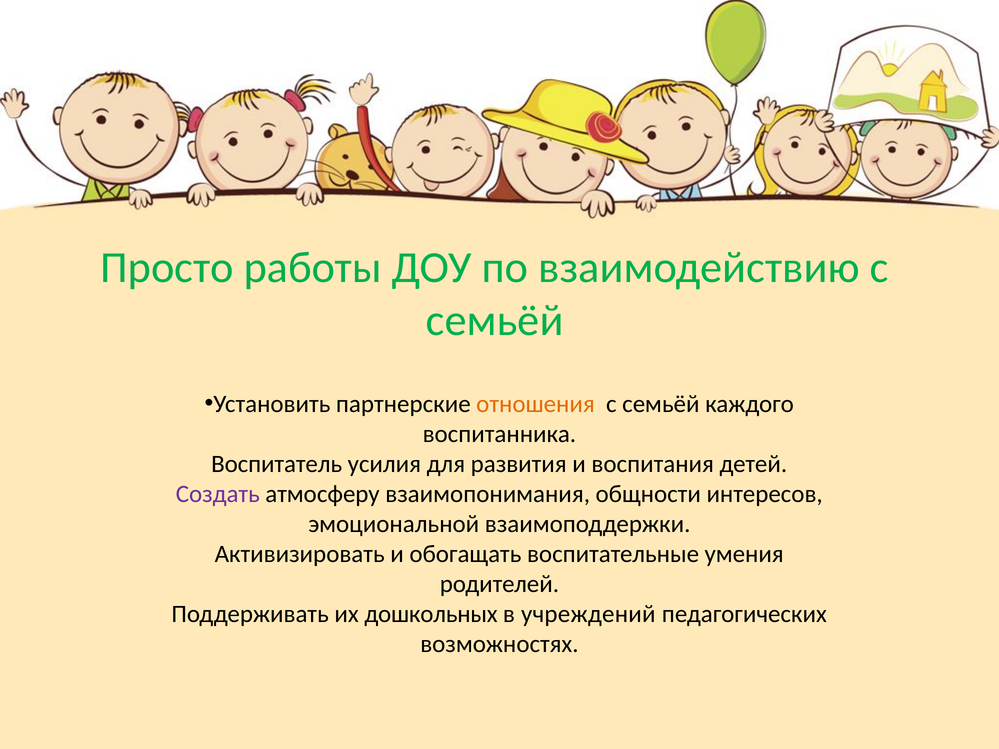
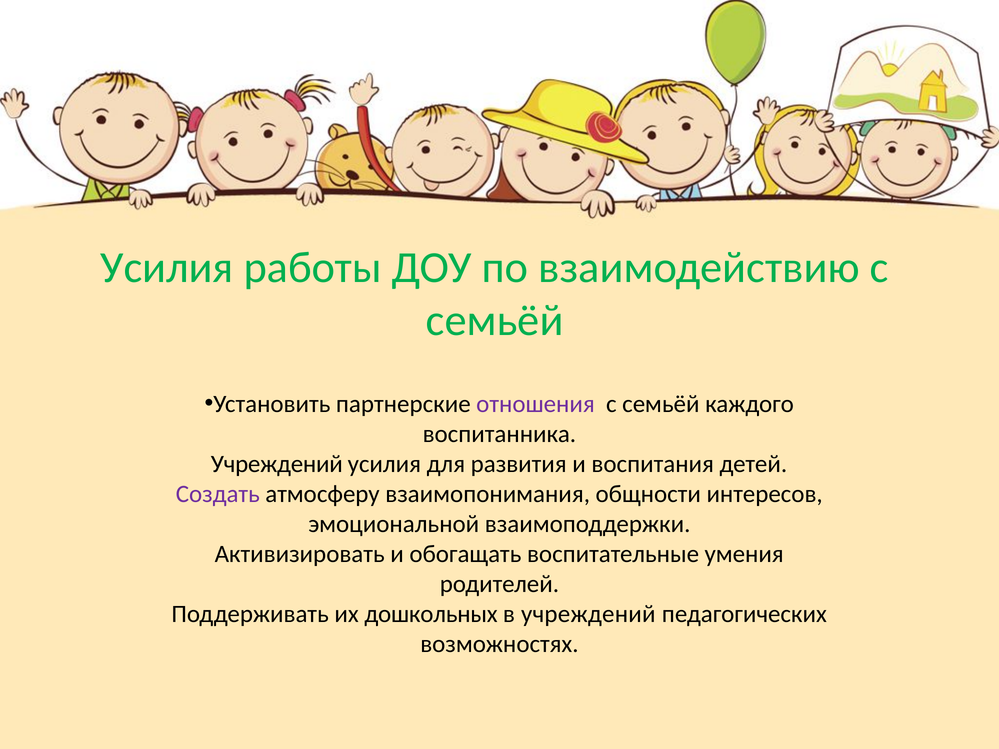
Просто: Просто -> Усилия (167, 267)
отношения colour: orange -> purple (535, 404)
Воспитатель: Воспитатель -> Учреждений (277, 464)
